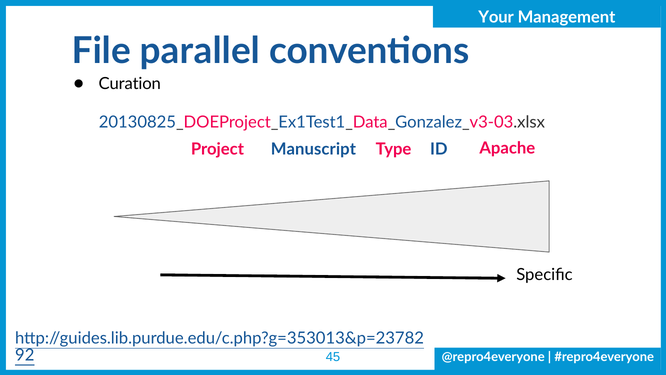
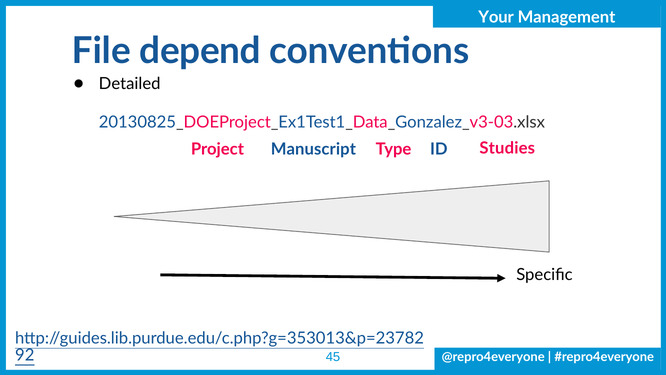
parallel: parallel -> depend (200, 51)
Curation: Curation -> Detailed (130, 84)
Apache: Apache -> Studies (507, 148)
